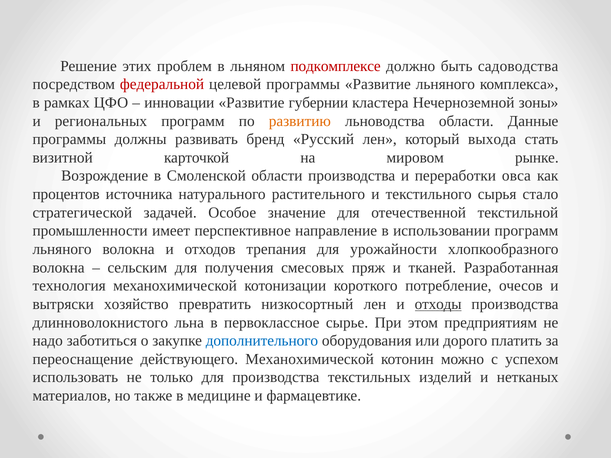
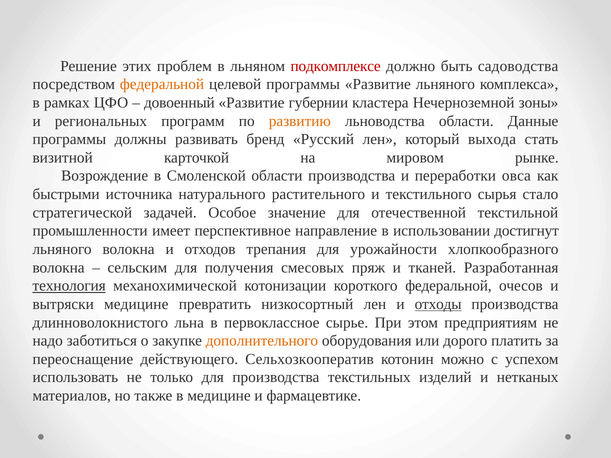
федеральной colour: red -> orange (162, 84)
инновации: инновации -> довоенный (179, 103)
процентов: процентов -> быстрыми (66, 194)
использовании программ: программ -> достигнут (527, 231)
технология underline: none -> present (69, 286)
короткого потребление: потребление -> федеральной (448, 286)
вытряски хозяйство: хозяйство -> медицине (136, 304)
дополнительного colour: blue -> orange (262, 341)
действующего Механохимической: Механохимической -> Сельхозкооператив (310, 359)
